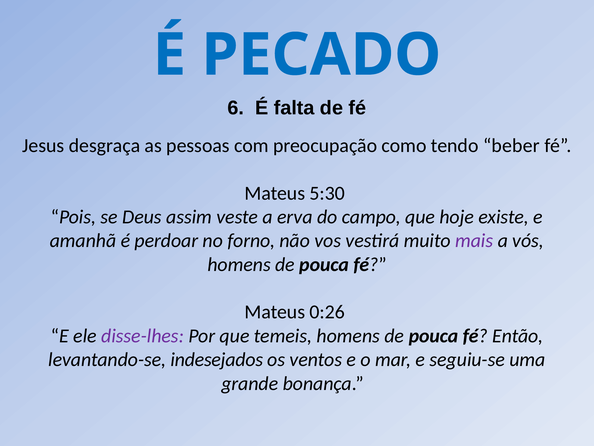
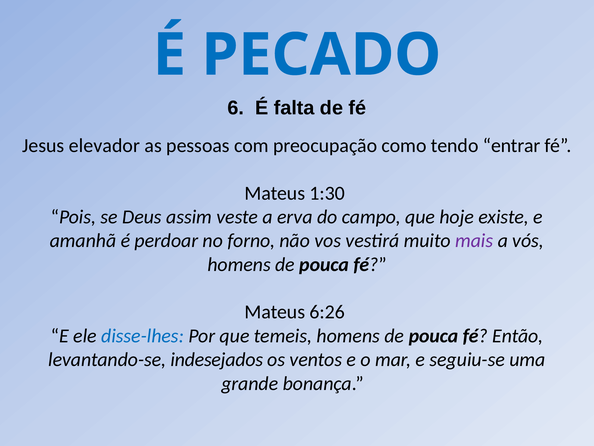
desgraça: desgraça -> elevador (104, 145)
beber: beber -> entrar (512, 145)
5:30: 5:30 -> 1:30 (327, 193)
0:26: 0:26 -> 6:26 (327, 312)
disse-lhes colour: purple -> blue (143, 336)
